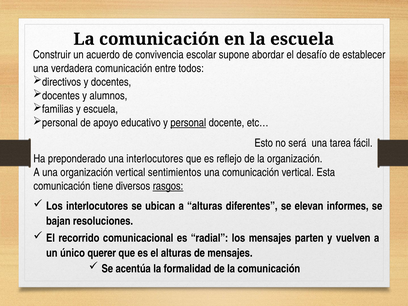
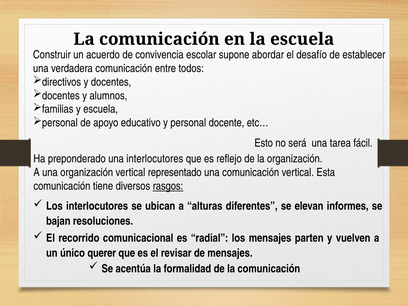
personal underline: present -> none (188, 123)
sentimientos: sentimientos -> representado (175, 172)
el alturas: alturas -> revisar (176, 253)
